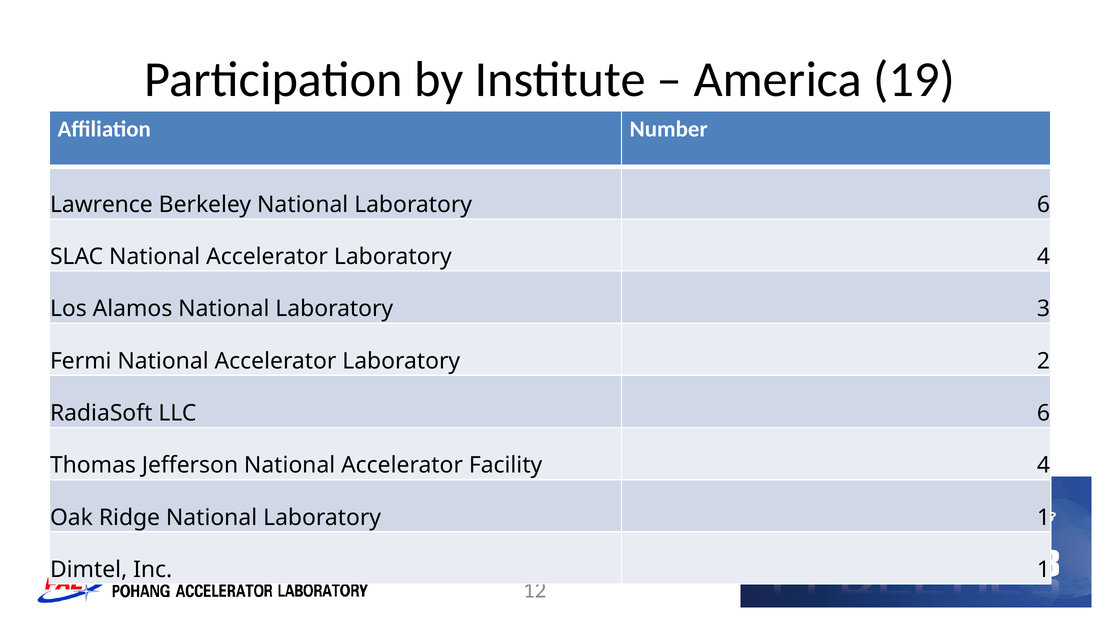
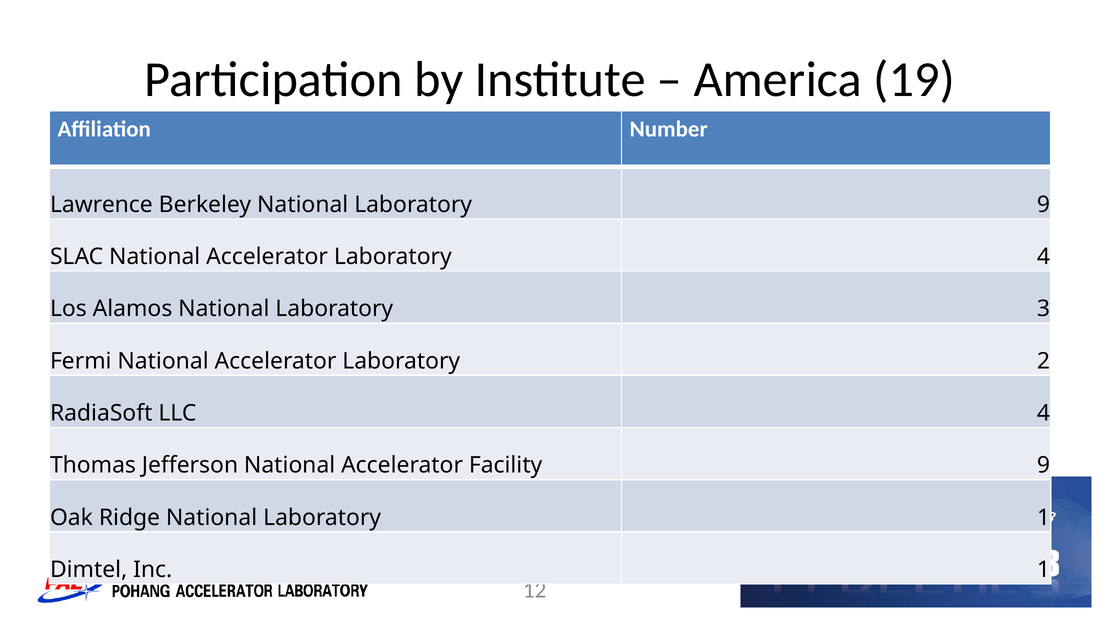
Laboratory 6: 6 -> 9 (1044, 204)
LLC 6: 6 -> 4 (1044, 413)
Facility 4: 4 -> 9 (1044, 465)
